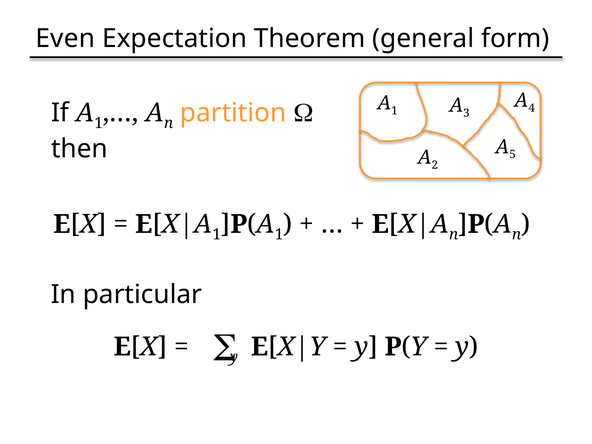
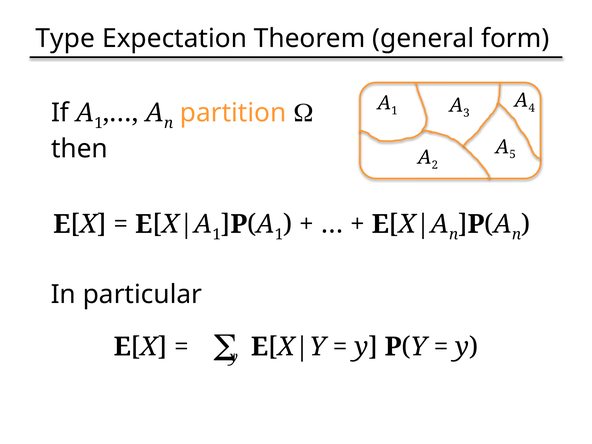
Even: Even -> Type (65, 38)
